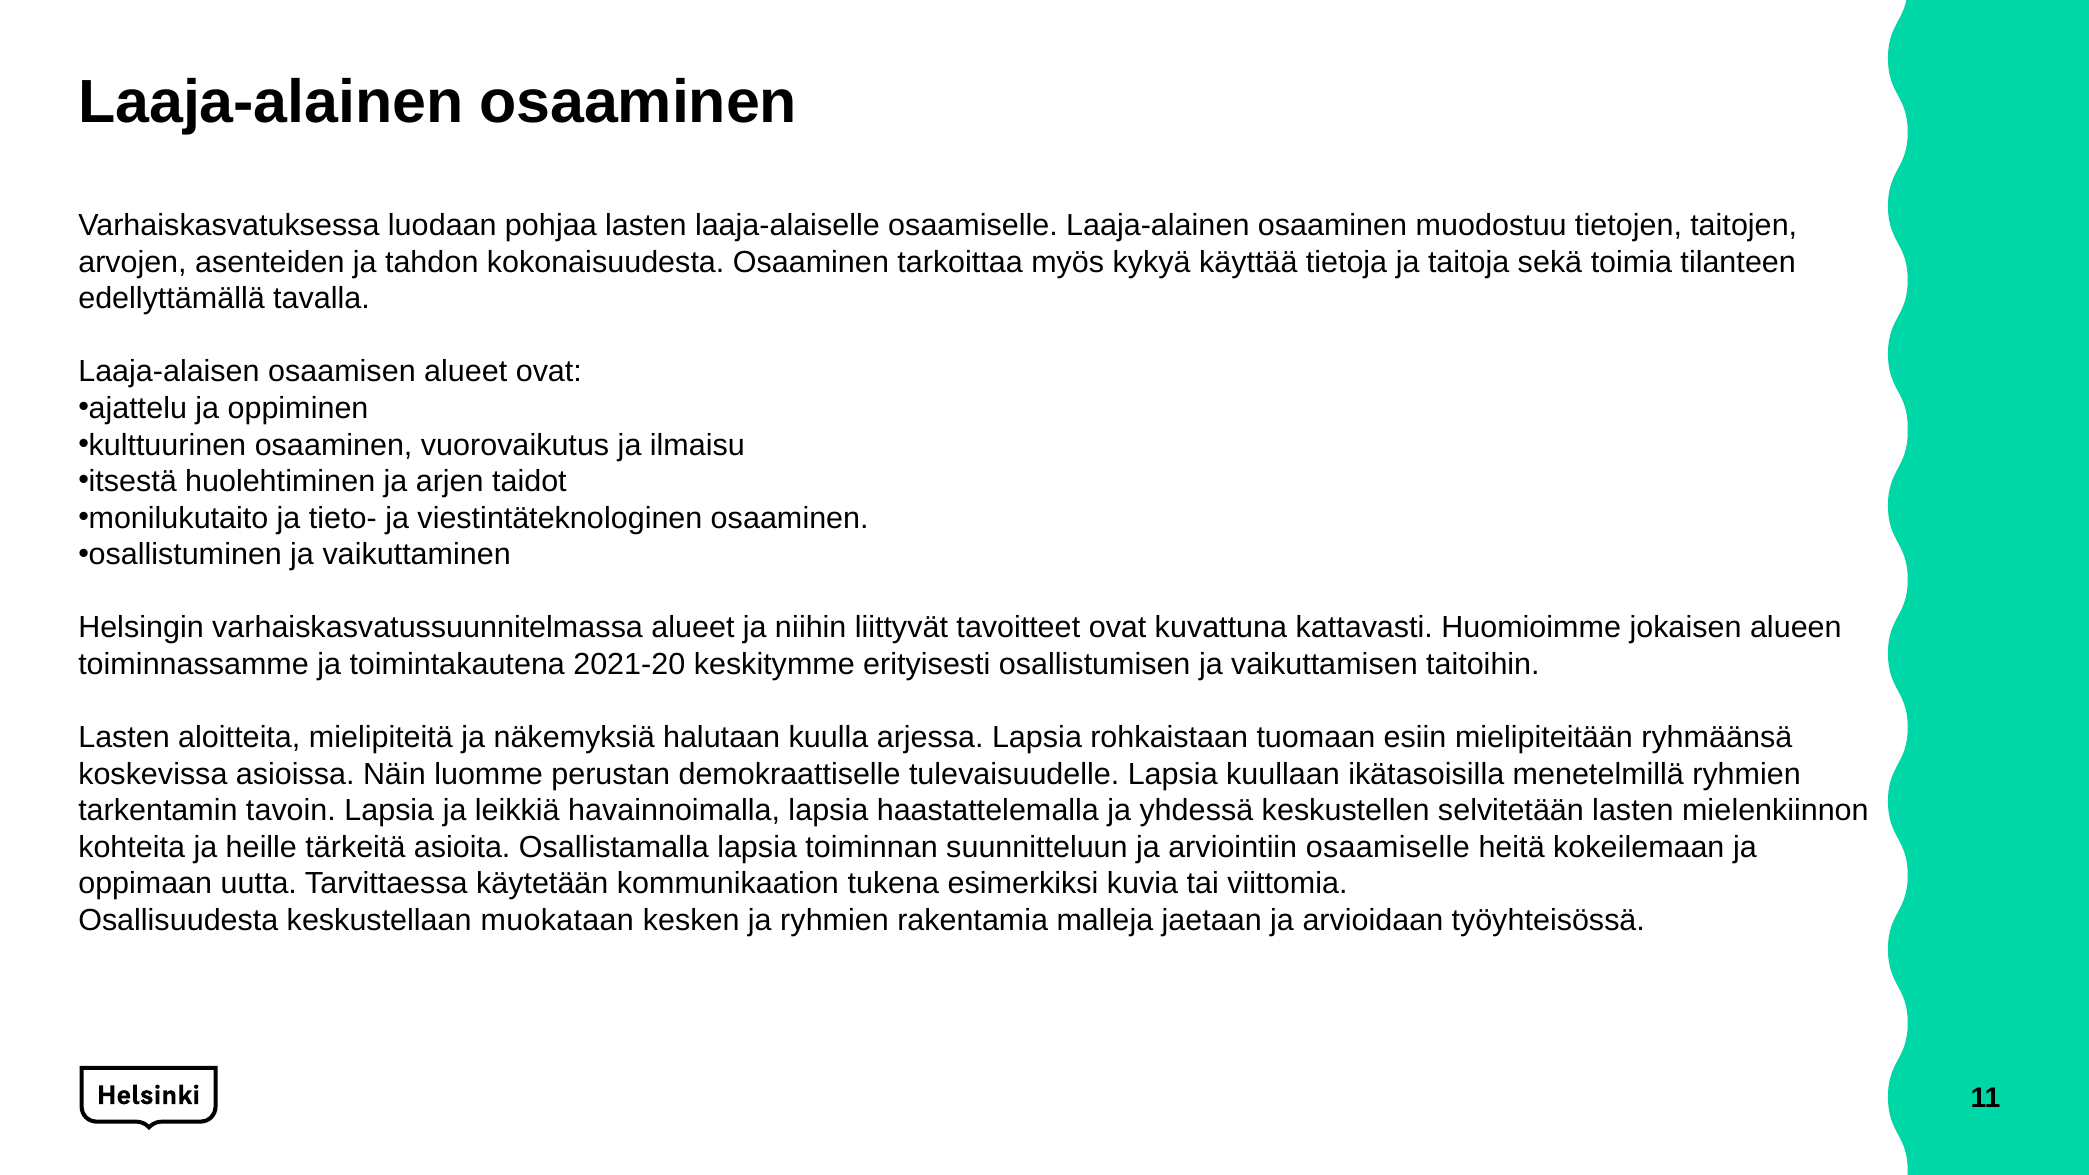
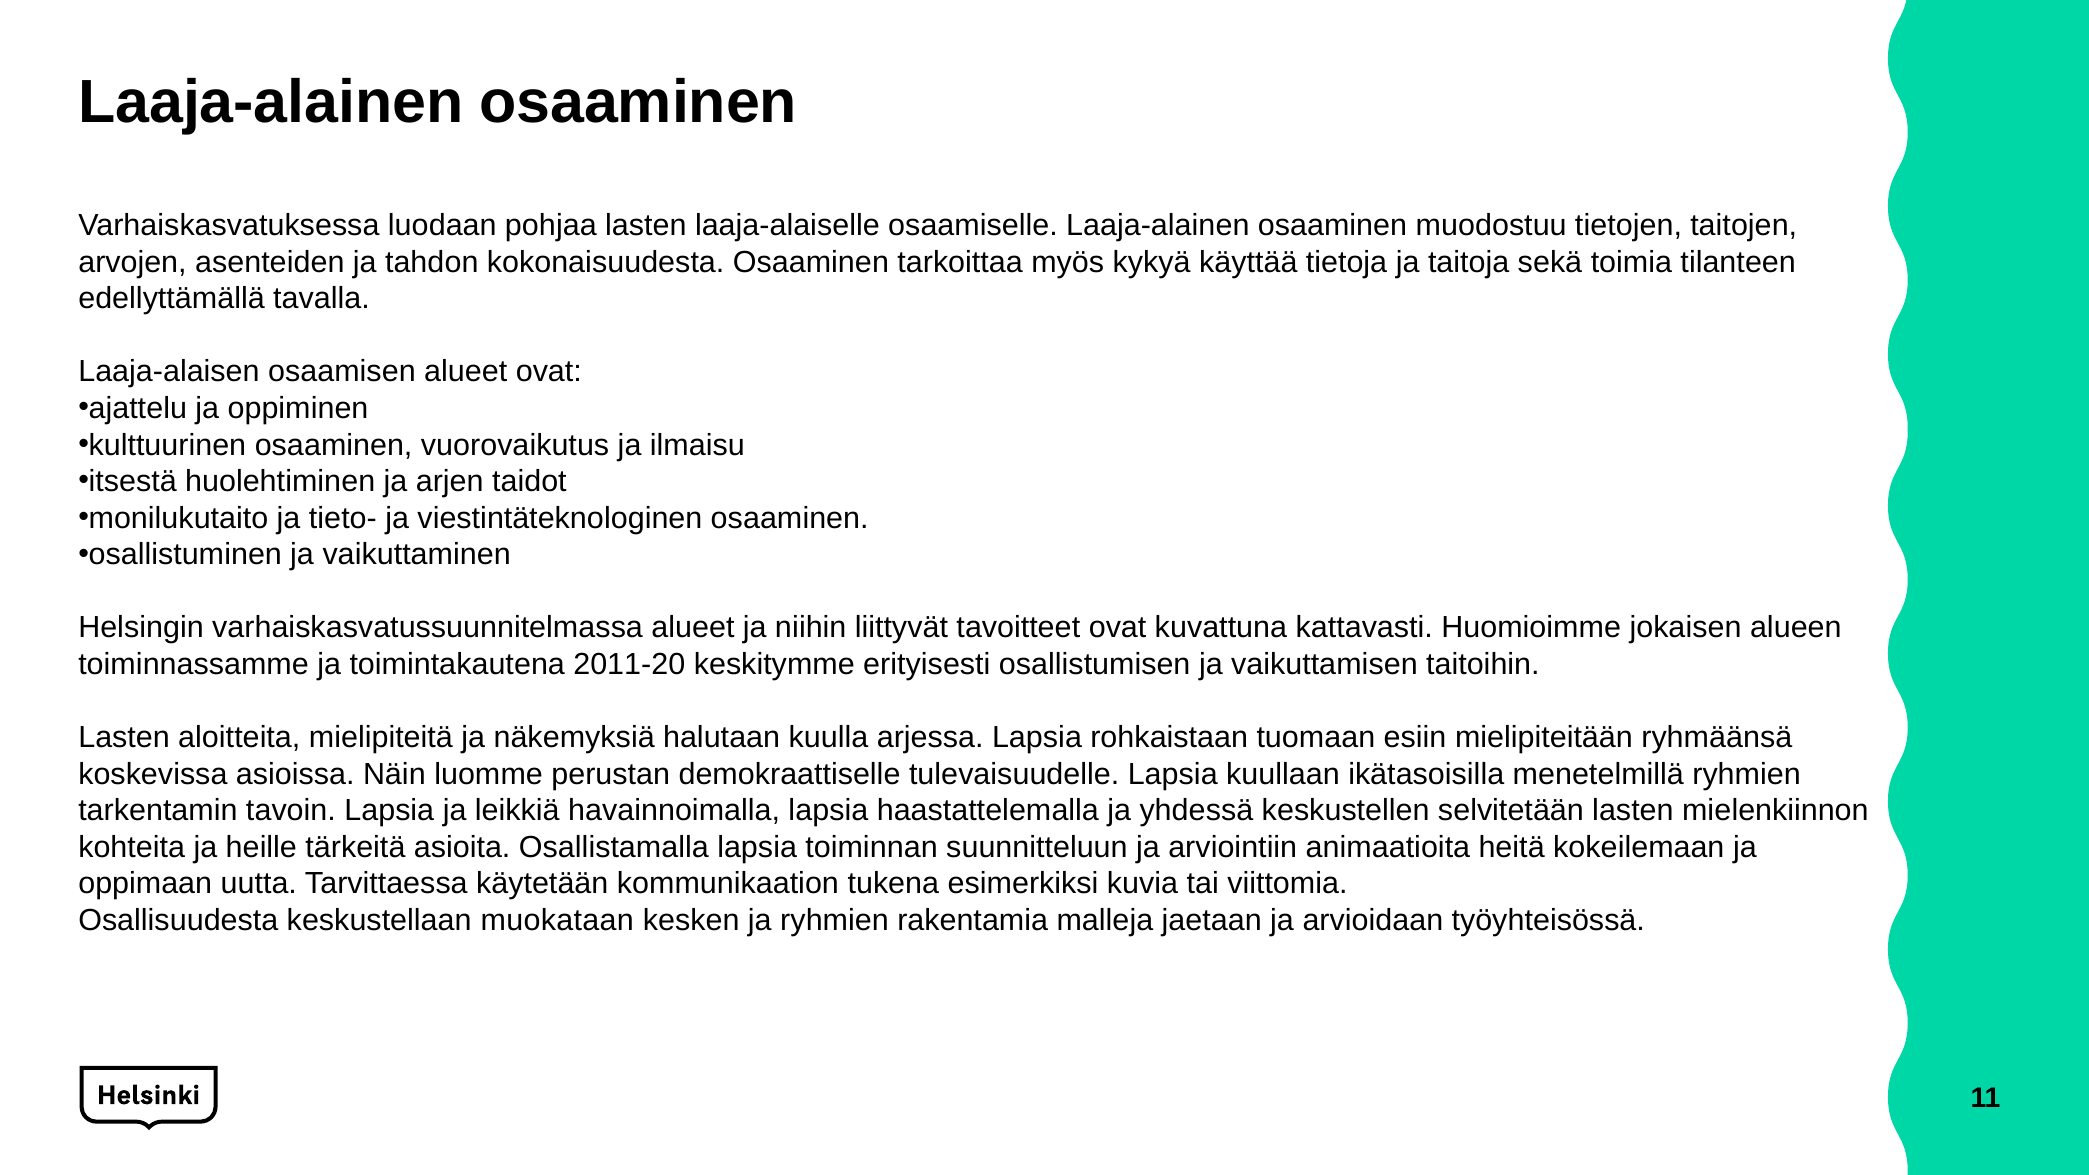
2021-20: 2021-20 -> 2011-20 (629, 664)
arviointiin osaamiselle: osaamiselle -> animaatioita (1388, 847)
